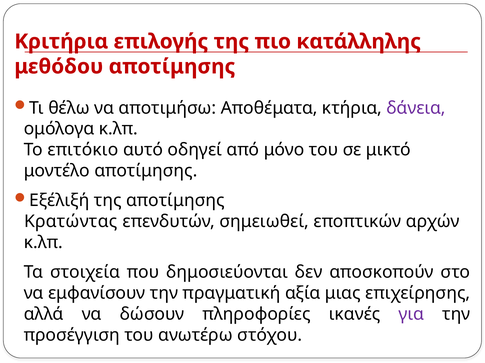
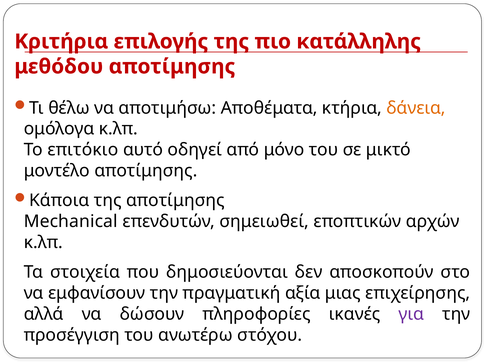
δάνεια colour: purple -> orange (416, 108)
Εξέλιξή: Εξέλιξή -> Κάποια (59, 201)
Κρατώντας: Κρατώντας -> Mechanical (71, 222)
